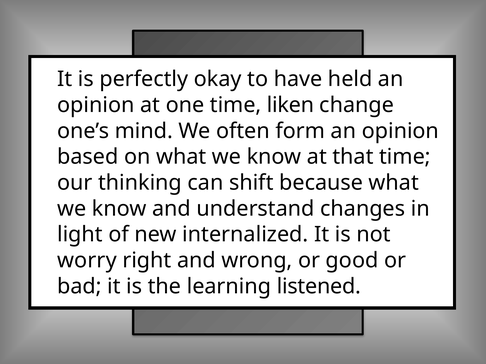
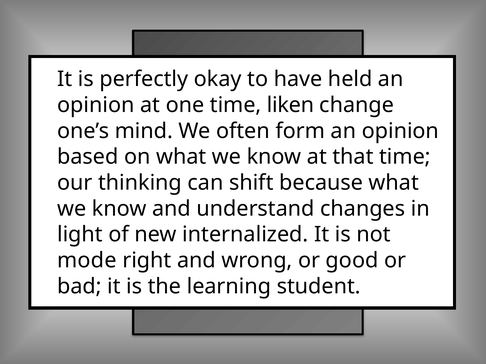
worry: worry -> mode (87, 261)
listened: listened -> student (319, 287)
